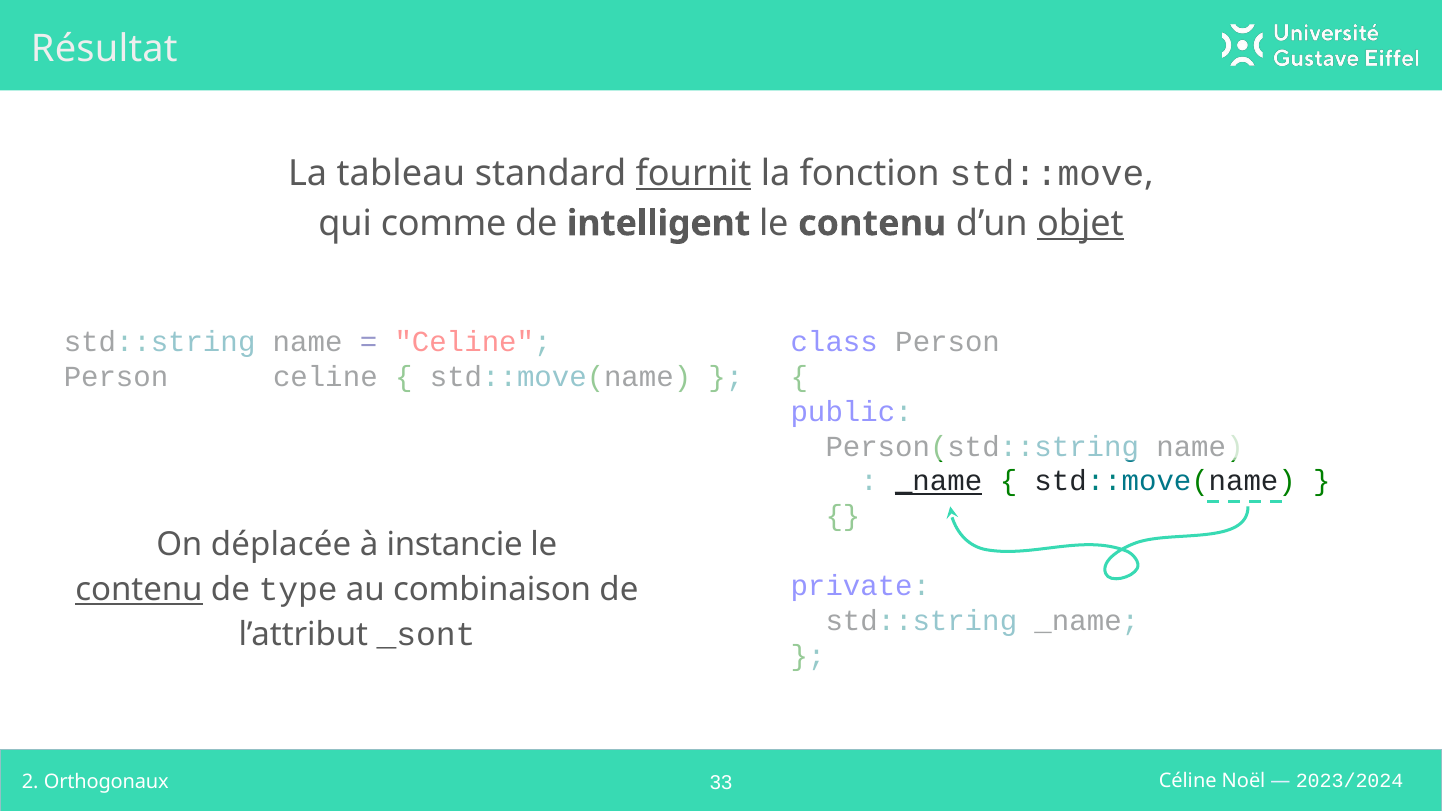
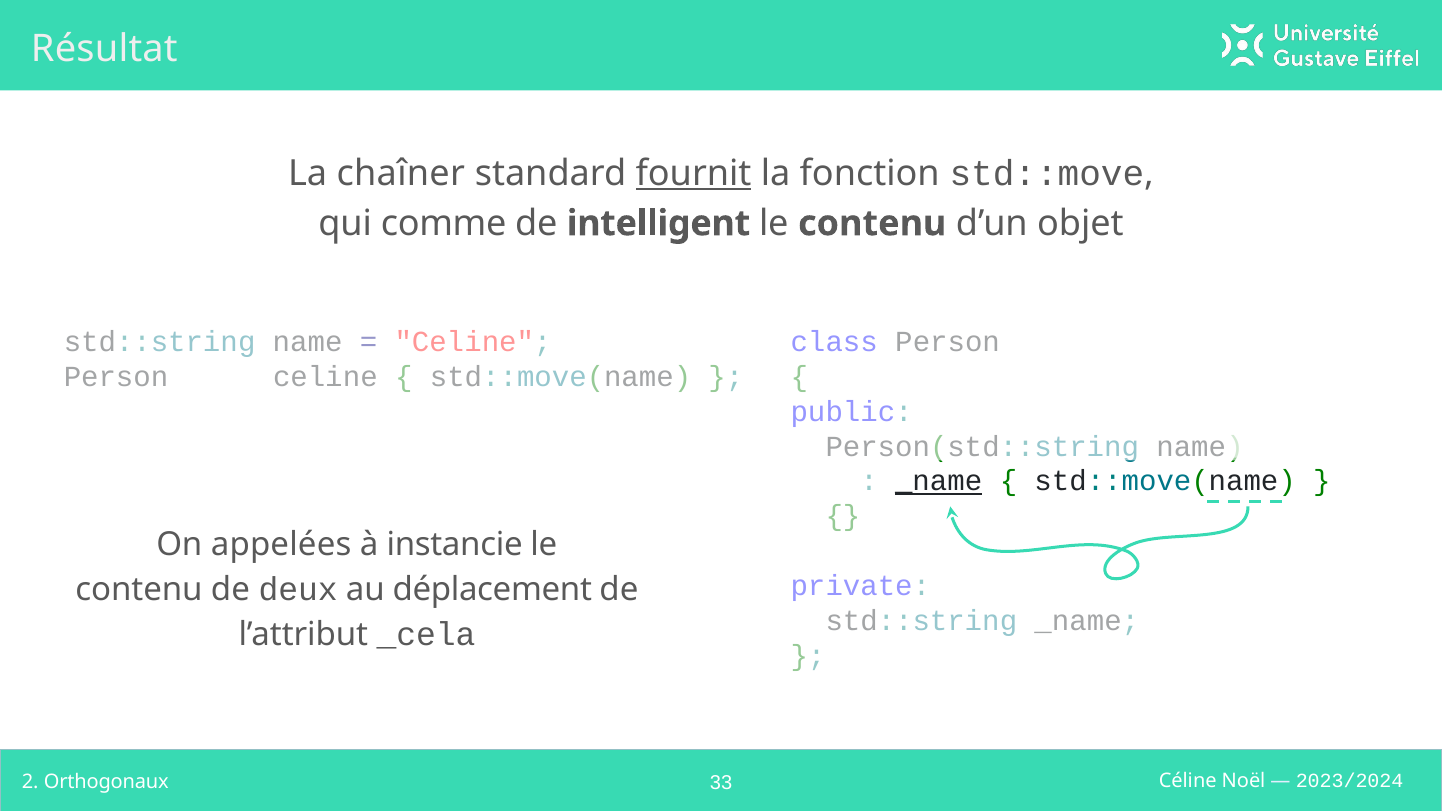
tableau: tableau -> chaîner (401, 174)
objet underline: present -> none (1080, 223)
déplacée: déplacée -> appelées (281, 544)
contenu underline: present -> none (139, 590)
type: type -> deux (298, 590)
combinaison: combinaison -> déplacement (492, 590)
_sont: _sont -> _cela (426, 635)
